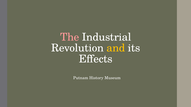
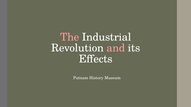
and colour: yellow -> pink (116, 48)
